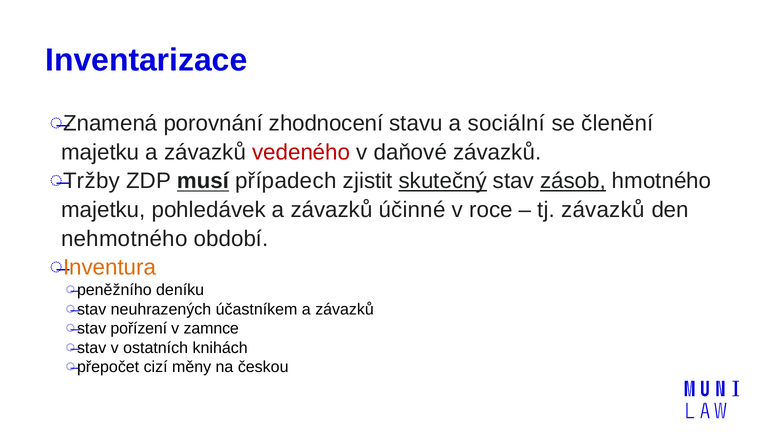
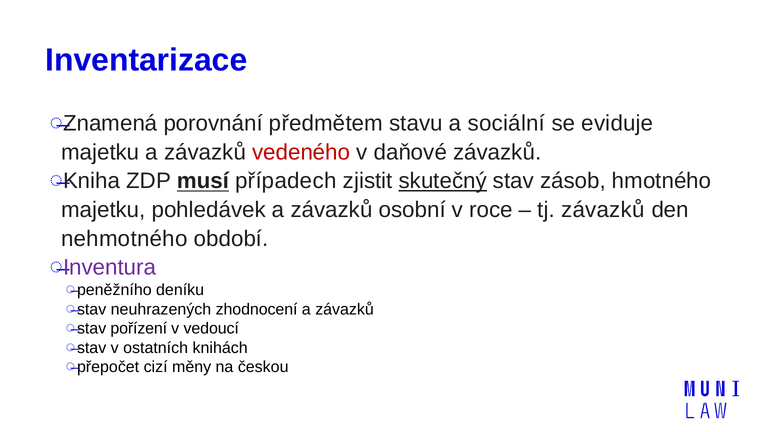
zhodnocení: zhodnocení -> předmětem (326, 123)
členění: členění -> eviduje (617, 123)
Tržby: Tržby -> Kniha (92, 181)
zásob underline: present -> none (573, 181)
účinné: účinné -> osobní (412, 210)
Inventura colour: orange -> purple (110, 267)
účastníkem: účastníkem -> zhodnocení (257, 309)
zamnce: zamnce -> vedoucí (211, 328)
